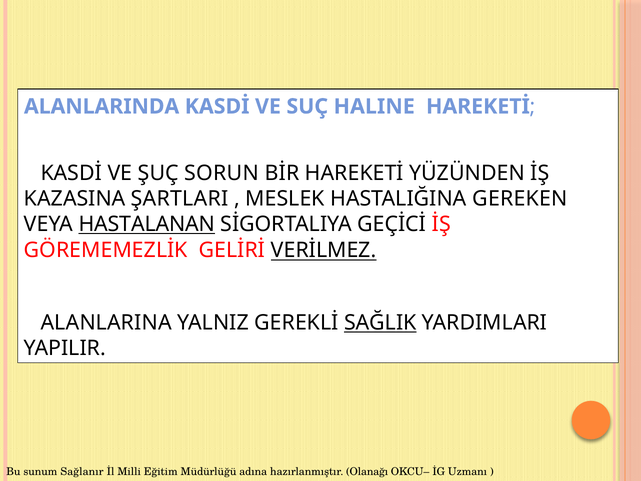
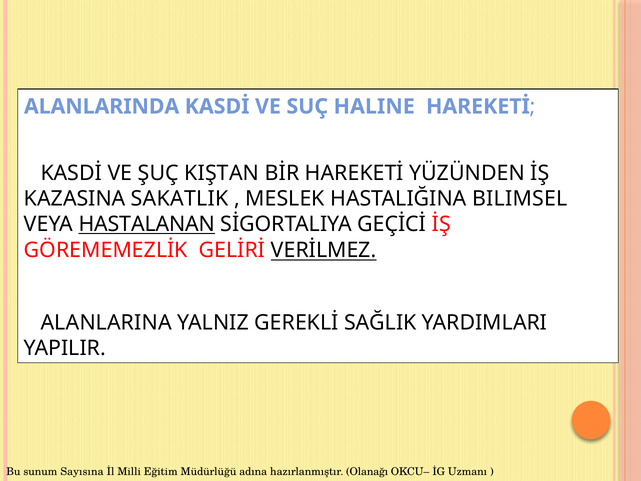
SORUN: SORUN -> KIŞTAN (222, 173)
ŞARTLARI: ŞARTLARI -> SAKATLIK (180, 199)
GEREKEN: GEREKEN -> BILIMSEL (520, 199)
SAĞLIK underline: present -> none (380, 323)
Sağlanır: Sağlanır -> Sayısına (82, 472)
